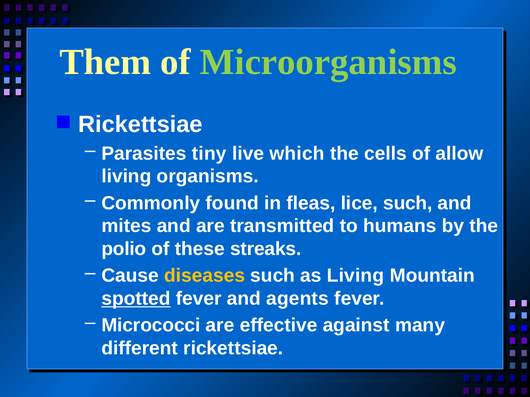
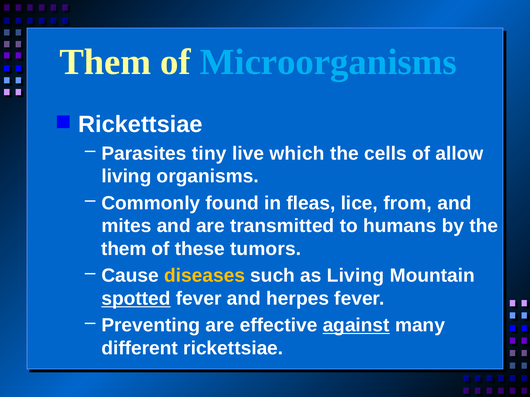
Microorganisms colour: light green -> light blue (328, 62)
lice such: such -> from (408, 203)
polio: polio -> them (124, 249)
streaks: streaks -> tumors (266, 249)
agents: agents -> herpes (298, 299)
Micrococci: Micrococci -> Preventing (151, 326)
against underline: none -> present (356, 326)
